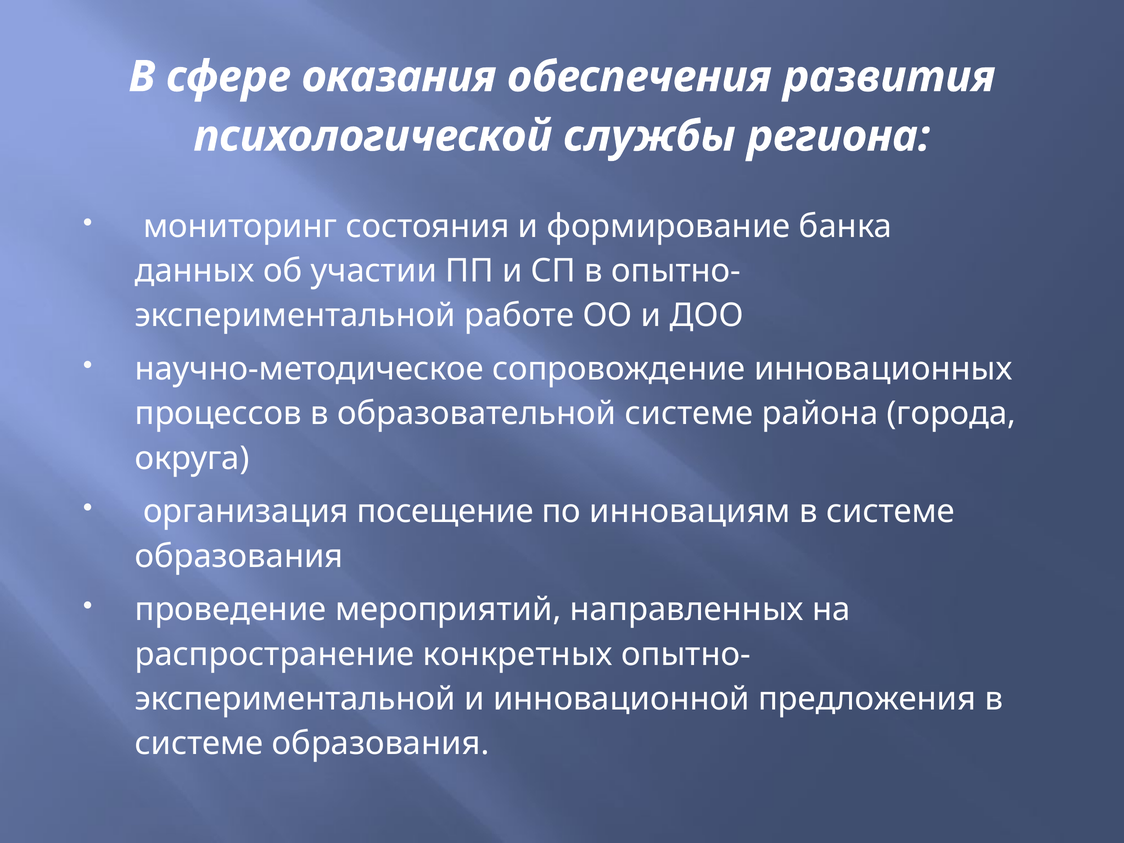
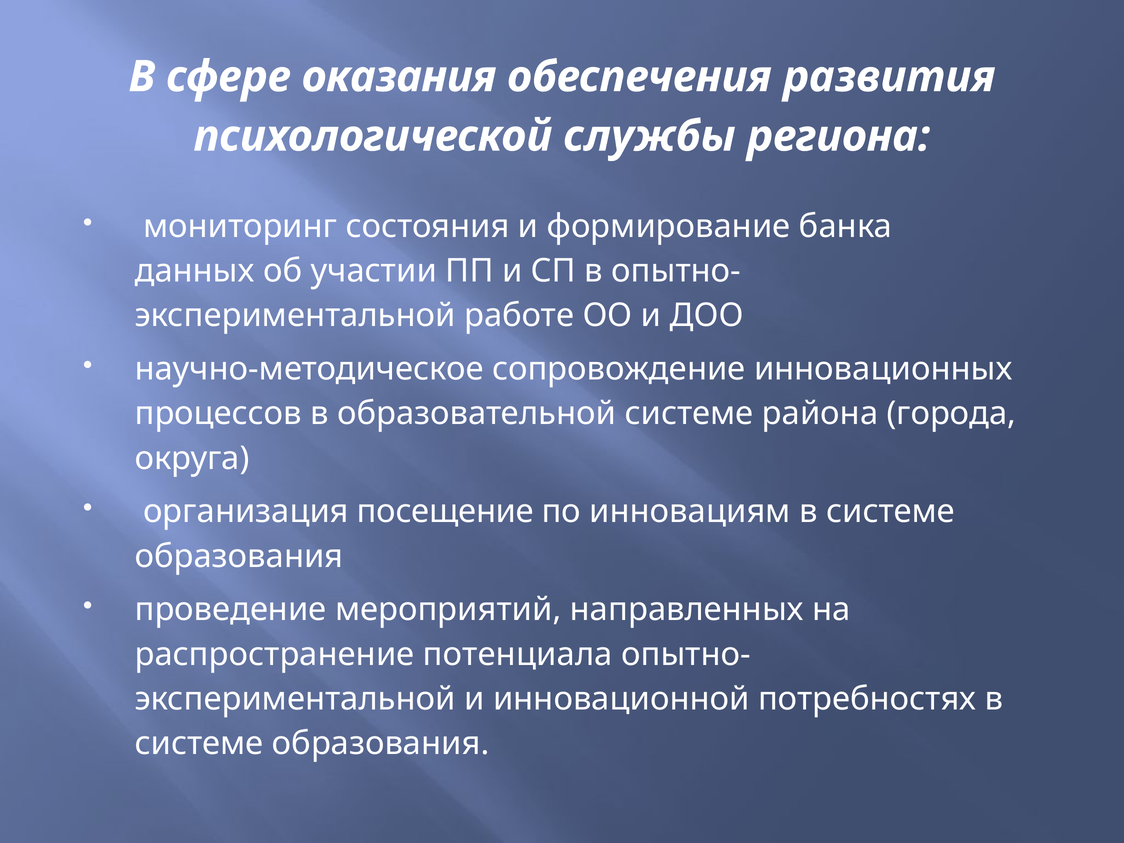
конкретных: конкретных -> потенциала (518, 654)
предложения: предложения -> потребностях (867, 699)
